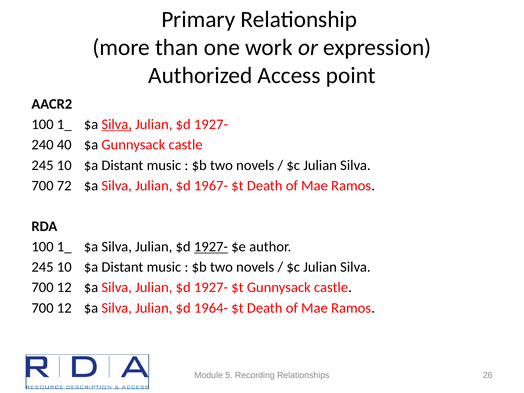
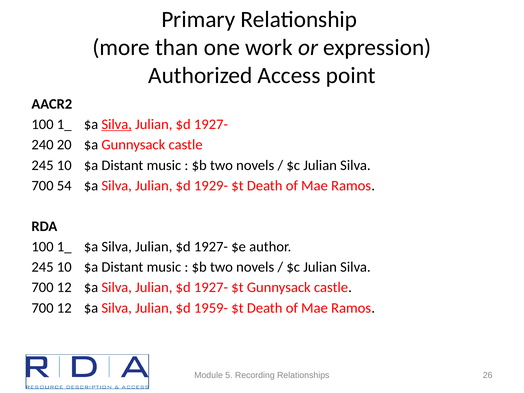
40: 40 -> 20 (64, 145)
72: 72 -> 54 (64, 186)
1967-: 1967- -> 1929- (211, 186)
1927- underline: present -> none (211, 247)
1964-: 1964- -> 1959- (211, 308)
